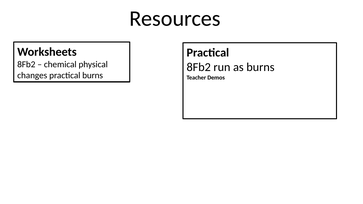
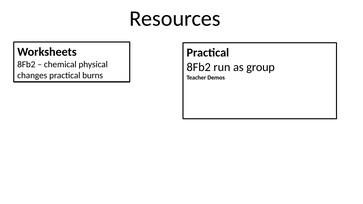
as burns: burns -> group (261, 67)
